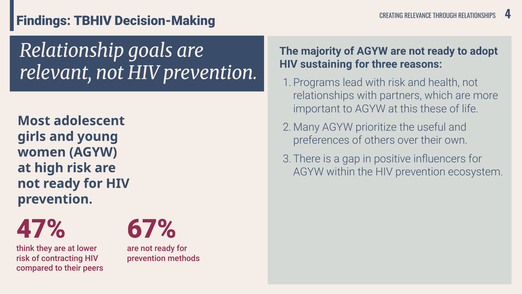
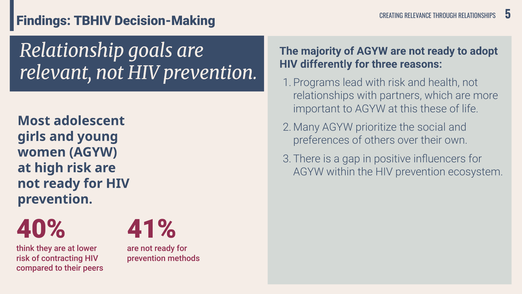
4: 4 -> 5 (508, 15)
sustaining: sustaining -> differently (326, 64)
useful: useful -> social (431, 127)
47%: 47% -> 40% (41, 229)
67%: 67% -> 41% (152, 229)
